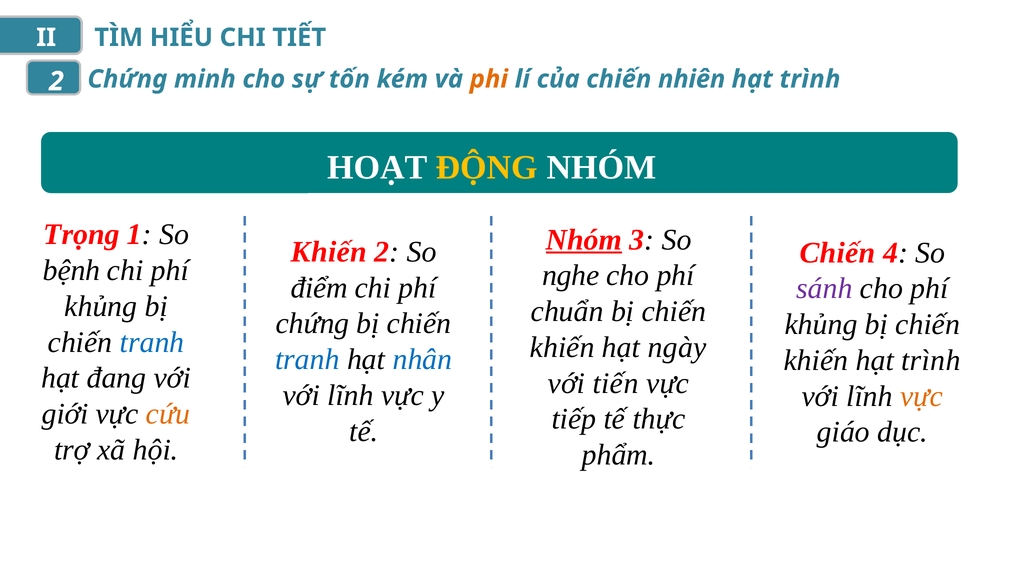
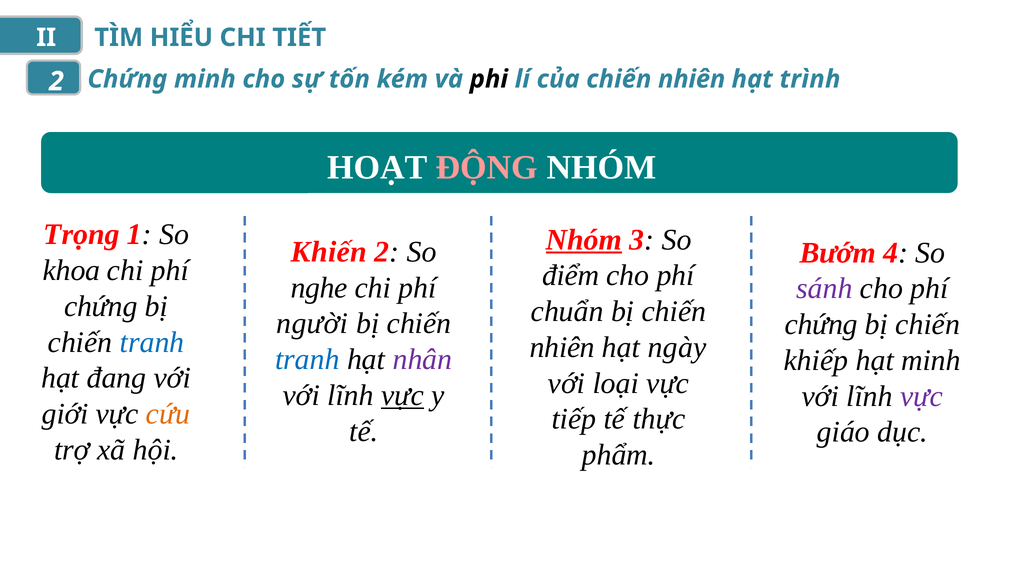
phi colour: orange -> black (489, 79)
ĐỘNG colour: yellow -> pink (487, 168)
Chiến: Chiến -> Bướm (838, 253)
bệnh: bệnh -> khoa (72, 270)
nghe: nghe -> điểm (571, 276)
điểm: điểm -> nghe (319, 288)
khủng: khủng -> chứng (101, 306)
chứng: chứng -> người (312, 324)
khủng: khủng -> chứng (821, 324)
khiến: khiến -> nhiên (562, 347)
nhân colour: blue -> purple (422, 359)
khiến: khiến -> khiếp (816, 360)
trình: trình -> minh (931, 360)
tiến: tiến -> loại (616, 383)
vực underline: none -> present (403, 395)
vực colour: orange -> purple (922, 396)
